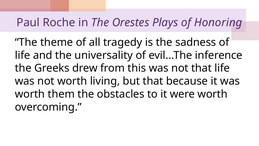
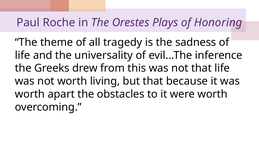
them: them -> apart (61, 94)
